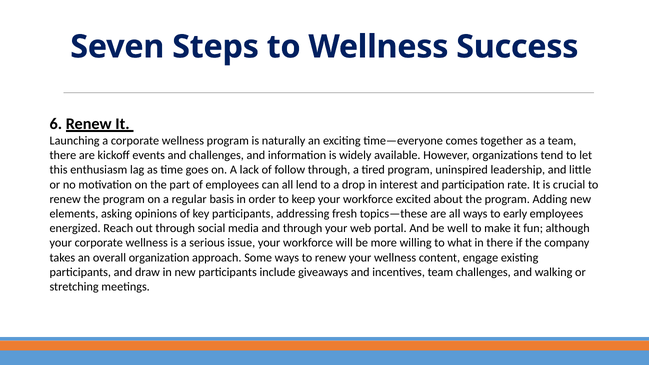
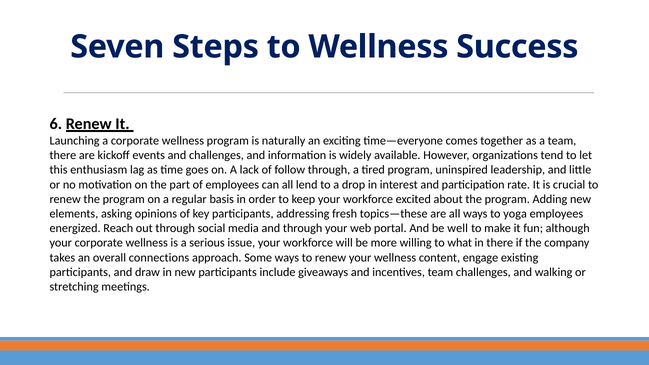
early: early -> yoga (515, 214)
organization: organization -> connections (159, 258)
